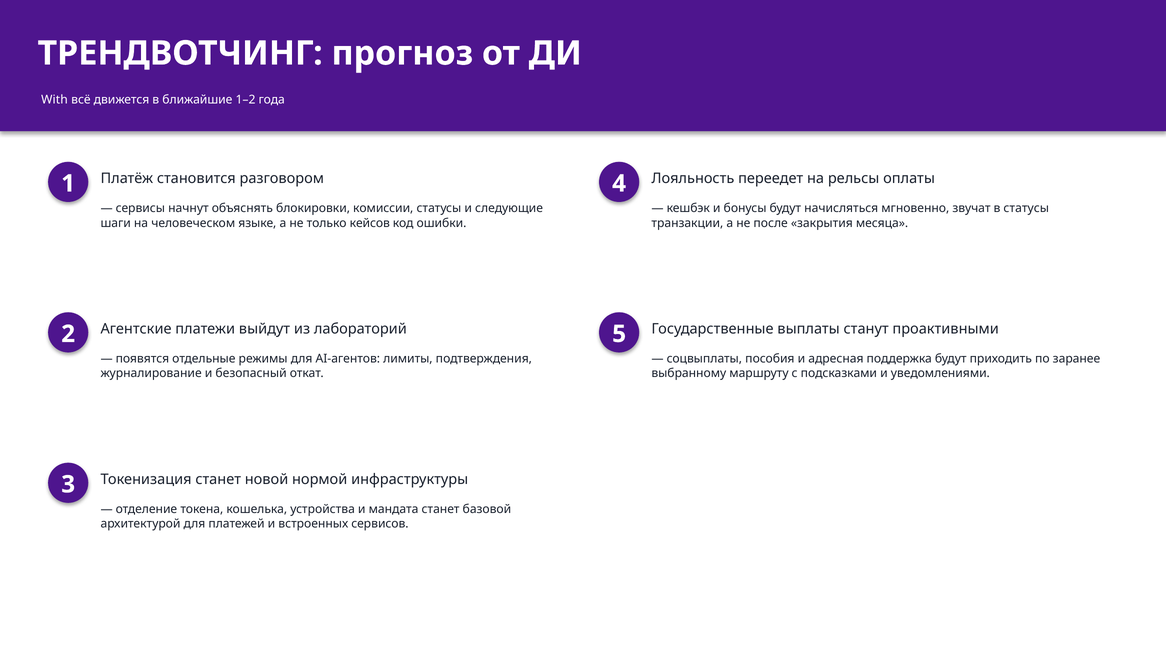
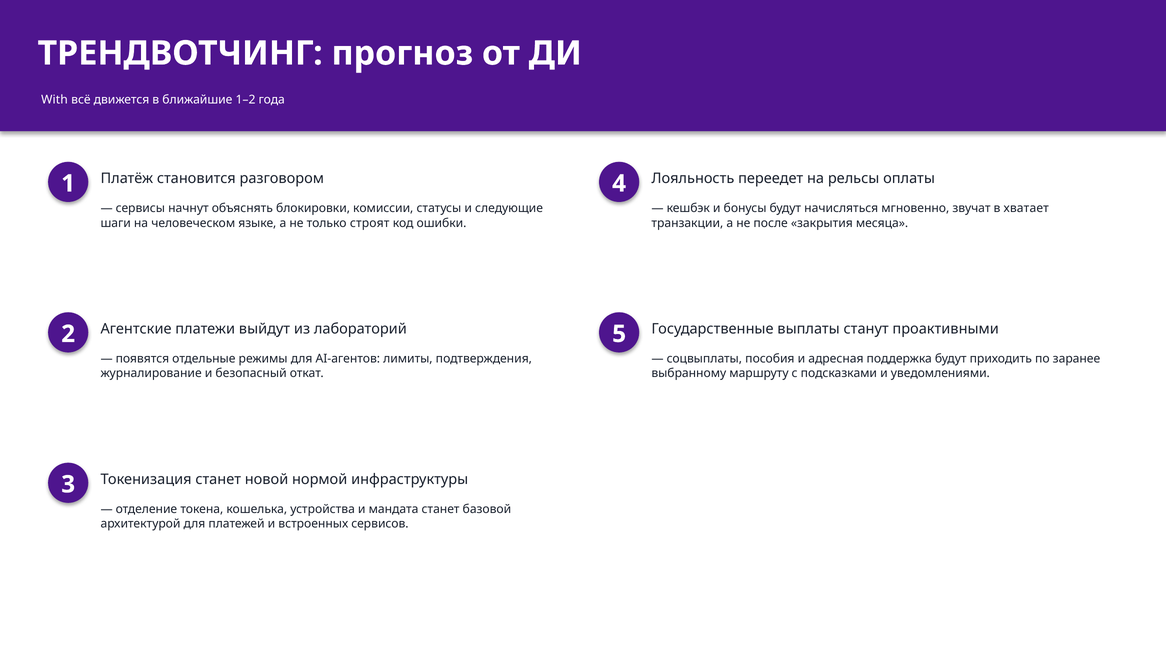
в статусы: статусы -> хватает (1026, 208)
кейсов: кейсов -> строят (370, 223)
